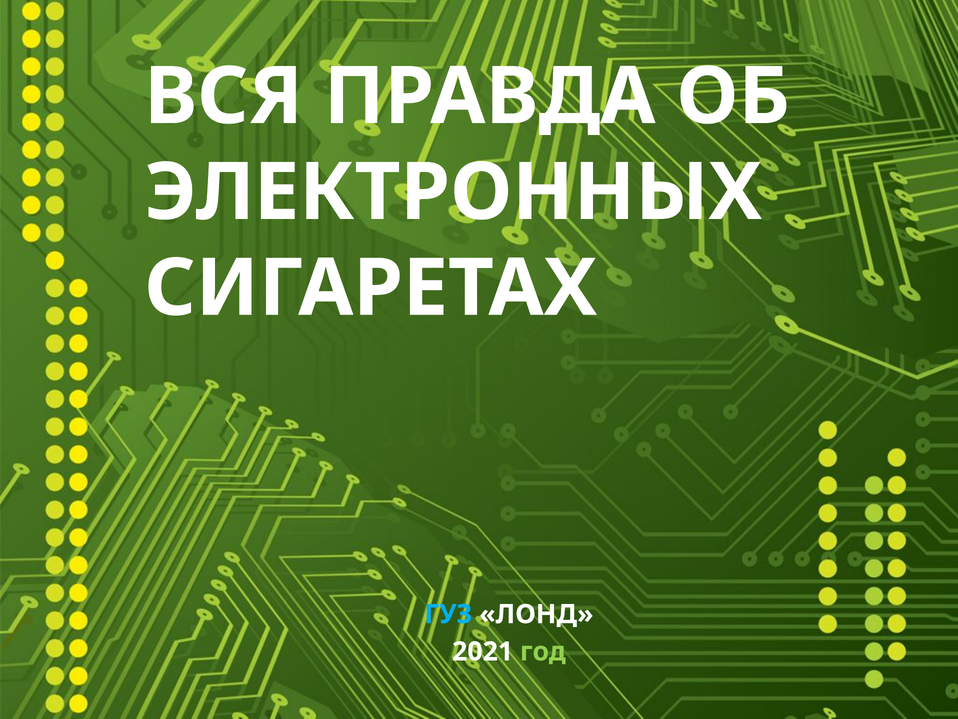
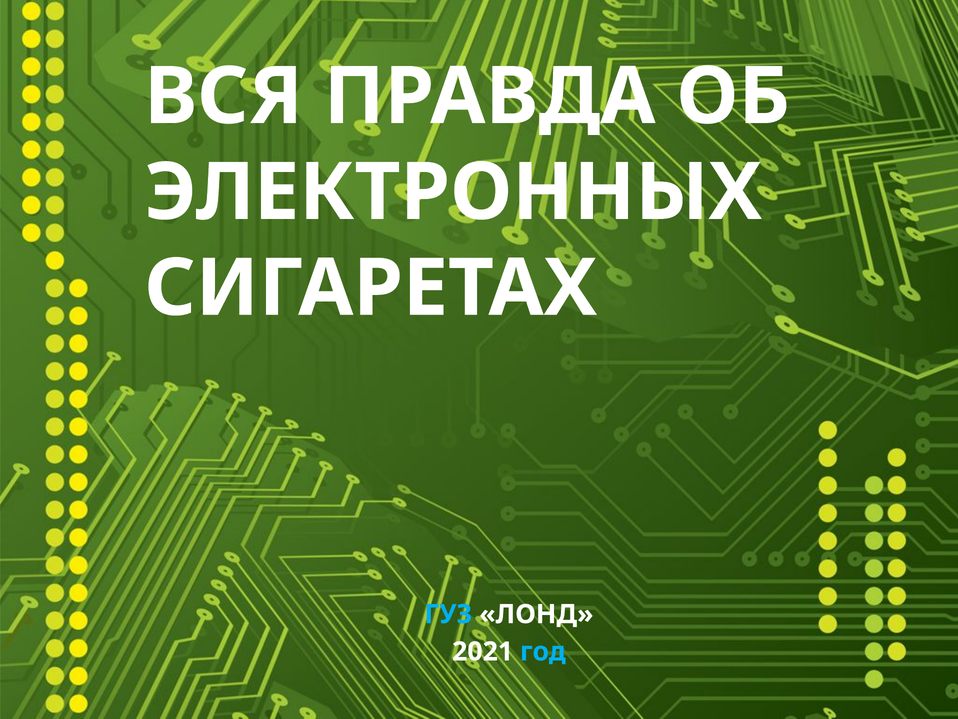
год colour: light green -> light blue (543, 651)
